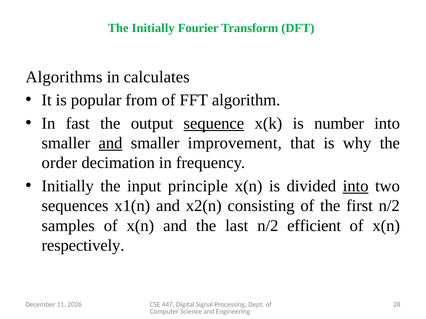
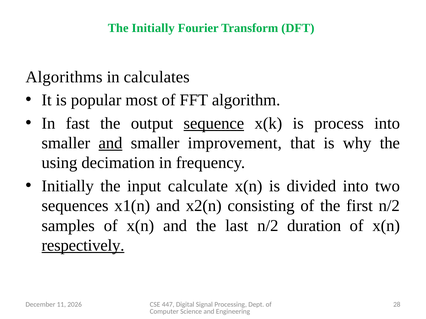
from: from -> most (142, 100)
number: number -> process (339, 123)
order: order -> using (59, 163)
principle: principle -> calculate (198, 186)
into underline: present -> none (356, 186)
efficient: efficient -> duration (314, 226)
respectively underline: none -> present (83, 246)
